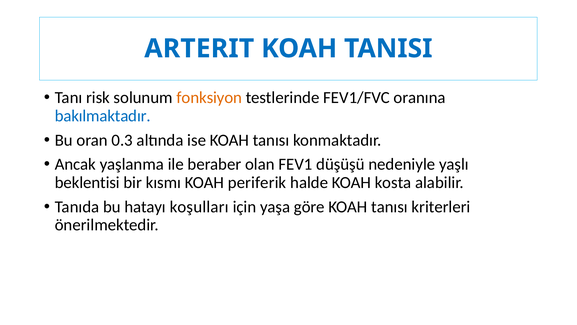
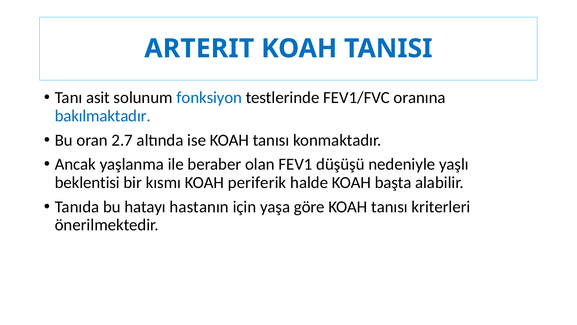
risk: risk -> asit (98, 98)
fonksiyon colour: orange -> blue (209, 98)
0.3: 0.3 -> 2.7 (122, 140)
kosta: kosta -> başta (393, 182)
koşulları: koşulları -> hastanın (199, 206)
